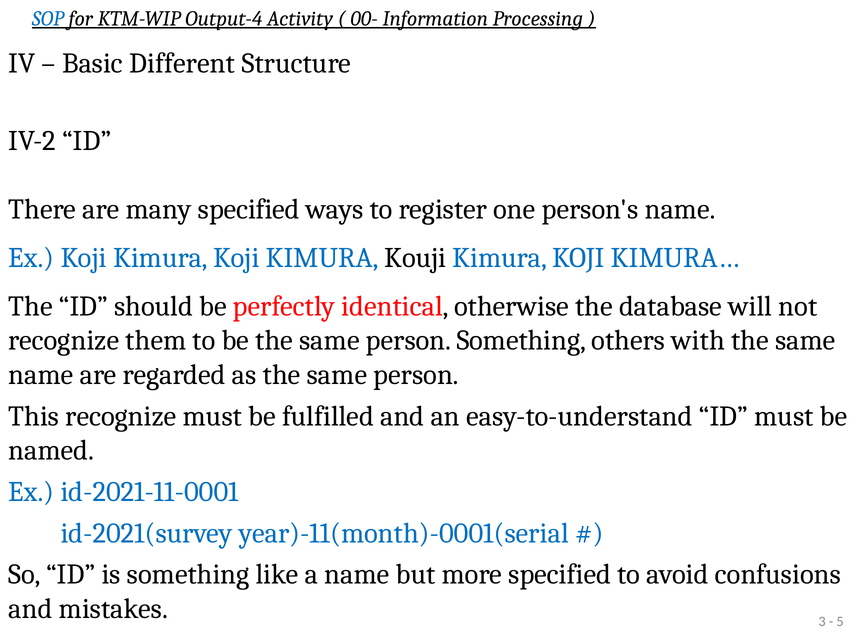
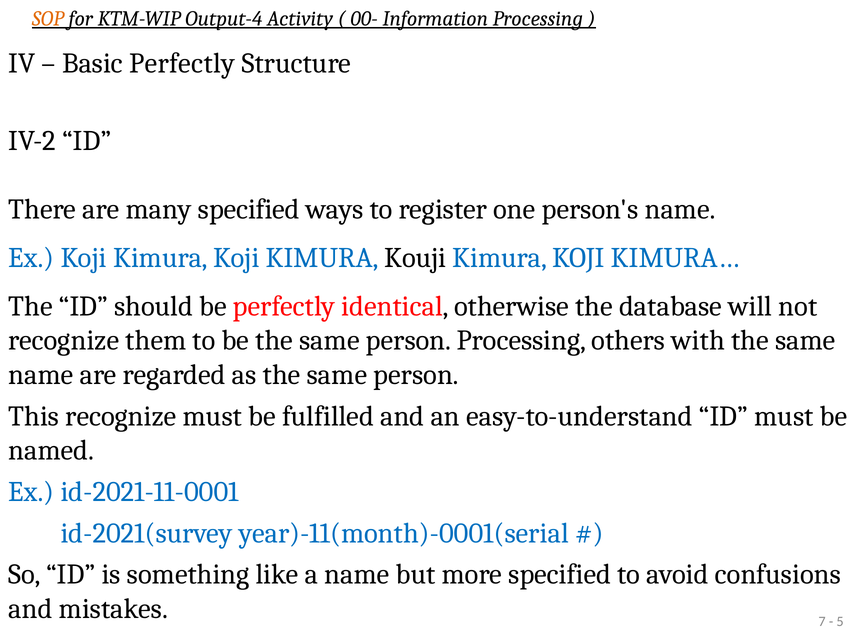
SOP colour: blue -> orange (48, 19)
Basic Different: Different -> Perfectly (182, 63)
person Something: Something -> Processing (521, 340)
3: 3 -> 7 (822, 621)
